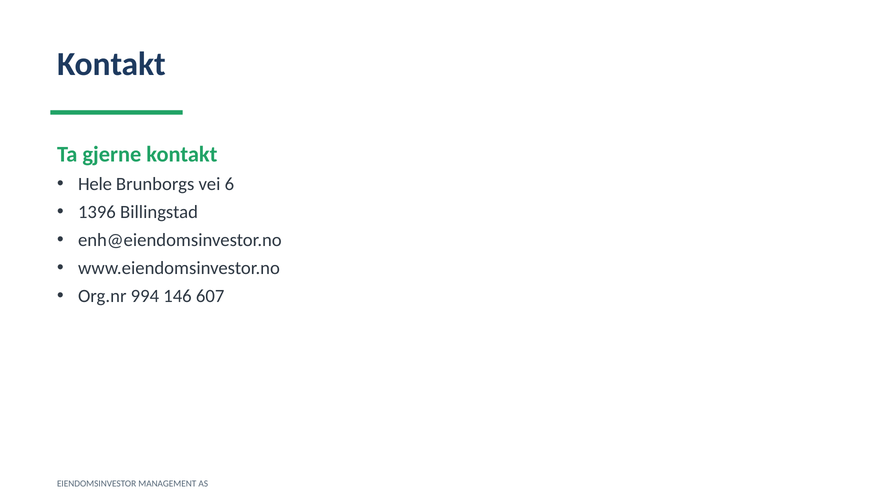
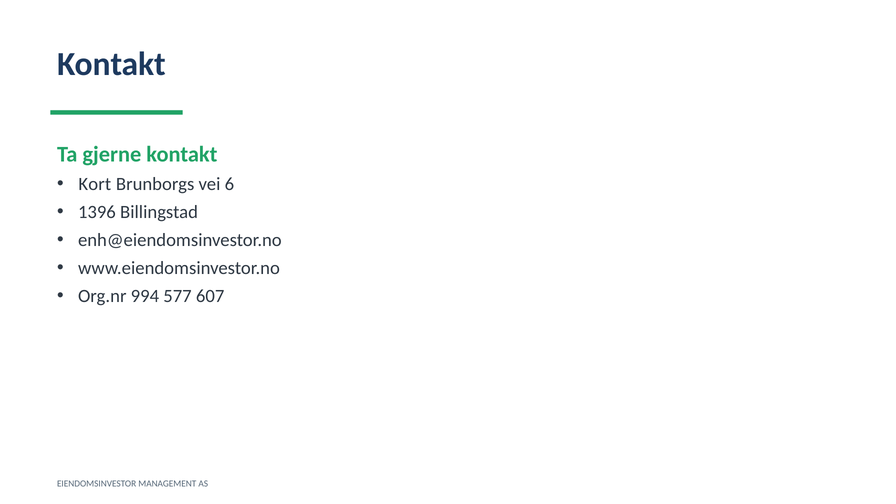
Hele: Hele -> Kort (95, 184)
146: 146 -> 577 (178, 296)
